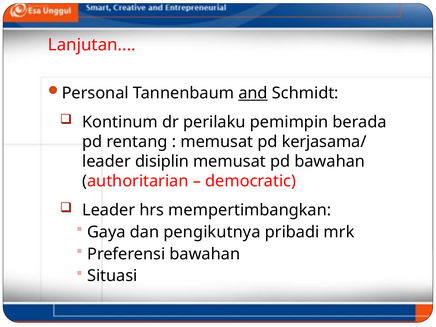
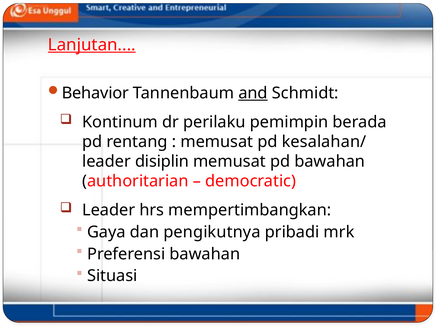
Lanjutan underline: none -> present (92, 45)
Personal: Personal -> Behavior (95, 93)
kerjasama/: kerjasama/ -> kesalahan/ (324, 142)
